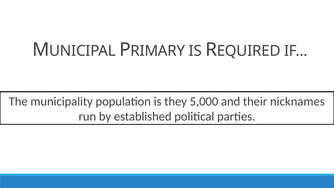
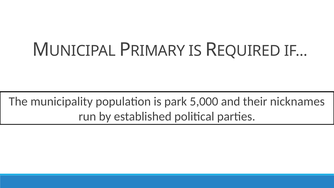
they: they -> park (176, 101)
